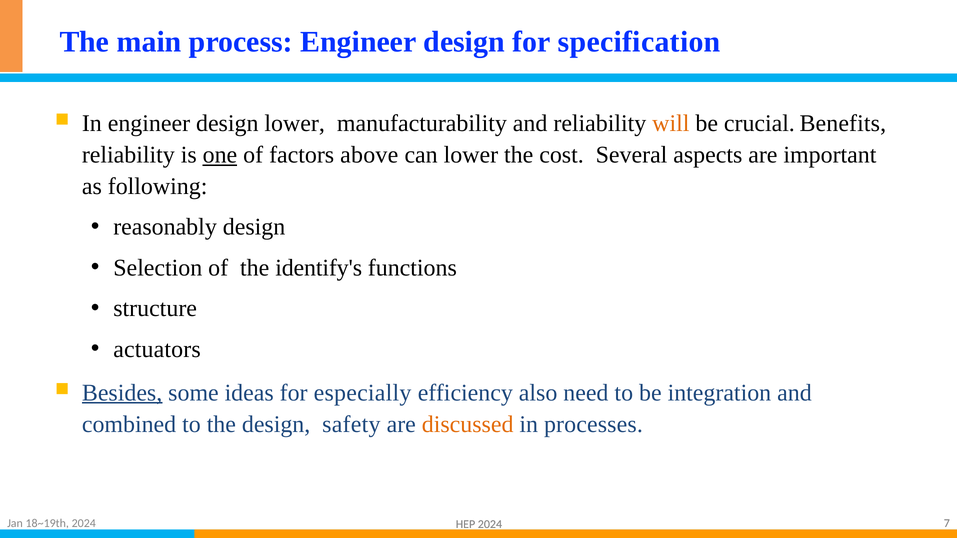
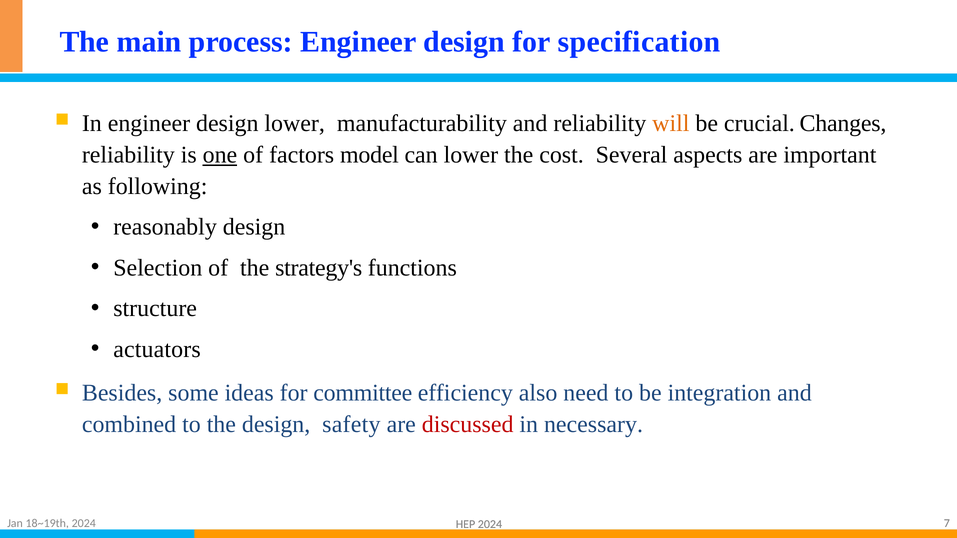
Benefits: Benefits -> Changes (843, 123)
above: above -> model (369, 155)
identify's: identify's -> strategy's (319, 268)
Besides underline: present -> none (122, 393)
especially: especially -> committee (363, 393)
discussed colour: orange -> red (468, 424)
processes: processes -> necessary (594, 424)
